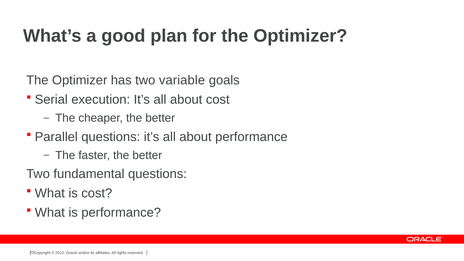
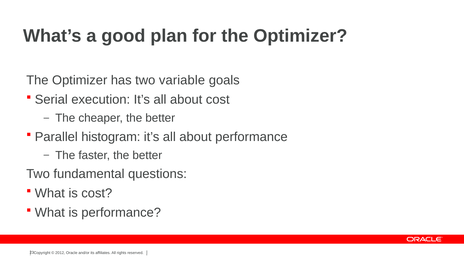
Parallel questions: questions -> histogram (111, 137)
